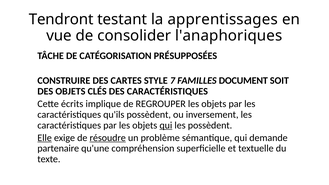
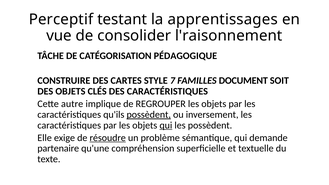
Tendront: Tendront -> Perceptif (61, 19)
l'anaphoriques: l'anaphoriques -> l'raisonnement (229, 36)
PRÉSUPPOSÉES: PRÉSUPPOSÉES -> PÉDAGOGIQUE (185, 56)
écrits: écrits -> autre (72, 104)
possèdent underline: none -> present (149, 115)
Elle underline: present -> none (45, 138)
